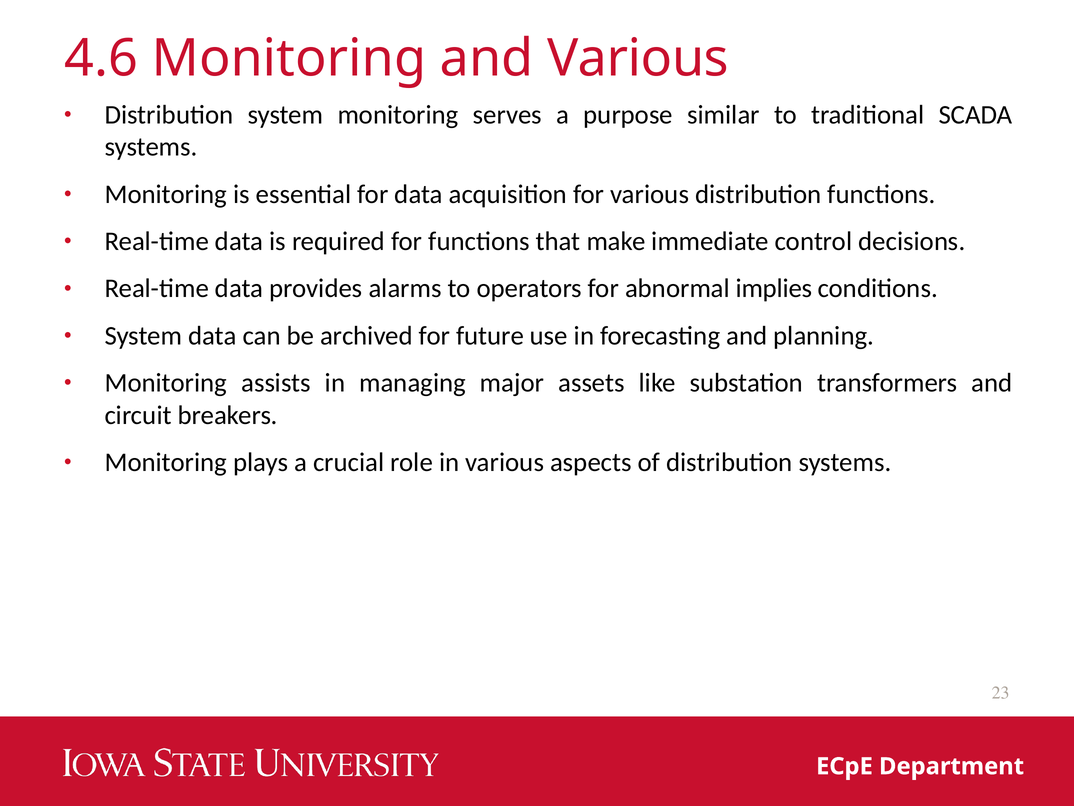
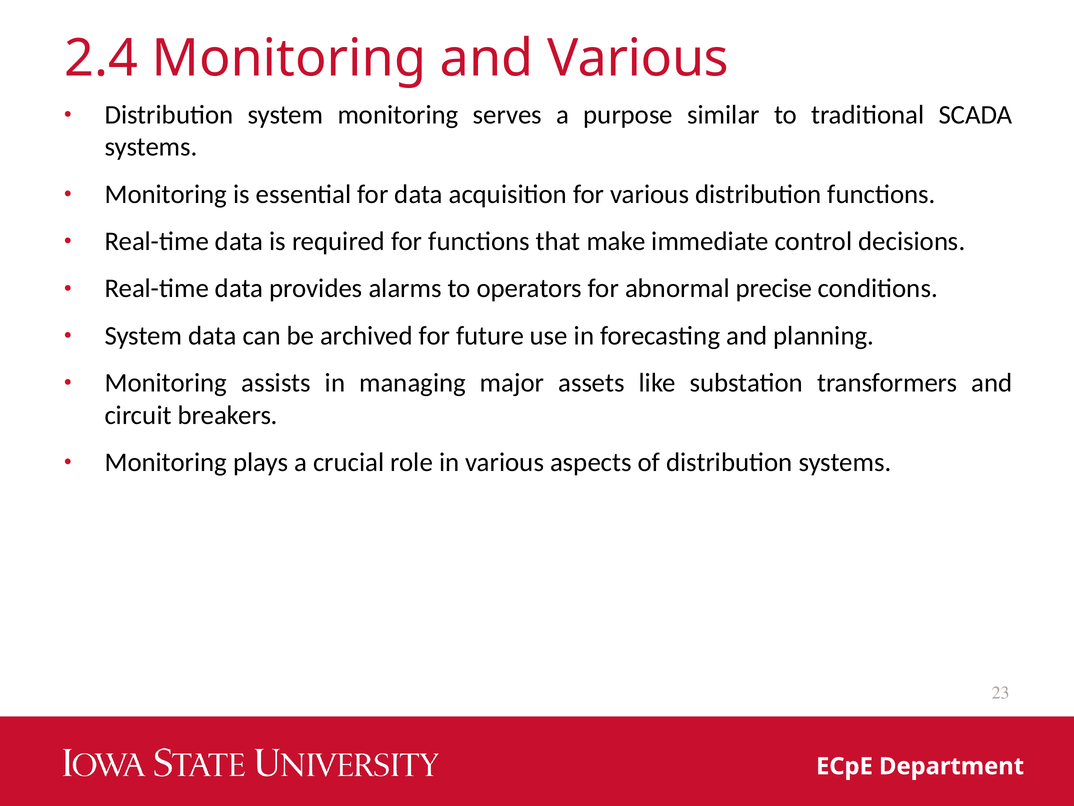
4.6: 4.6 -> 2.4 (101, 58)
implies: implies -> precise (774, 288)
